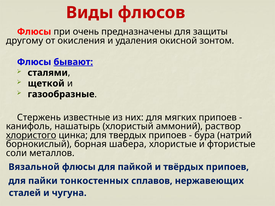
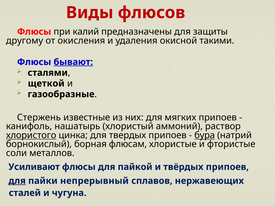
очень: очень -> калий (86, 32)
зонтом: зонтом -> такими (217, 41)
бура underline: none -> present (205, 135)
шабера: шабера -> флюсам (128, 144)
Вязальной: Вязальной -> Усиливают (34, 167)
для underline: none -> present (17, 181)
тонкостенных: тонкостенных -> непрерывный (94, 181)
